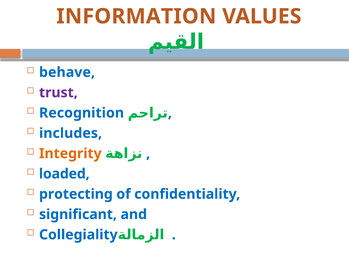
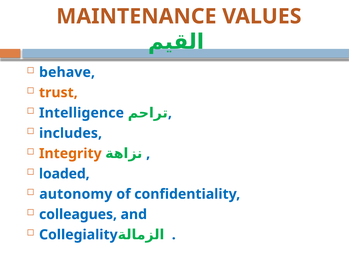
INFORMATION: INFORMATION -> MAINTENANCE (136, 16)
trust colour: purple -> orange (58, 93)
Recognition: Recognition -> Intelligence (82, 113)
protecting: protecting -> autonomy (76, 194)
significant: significant -> colleagues (78, 214)
